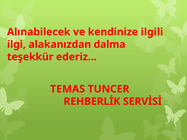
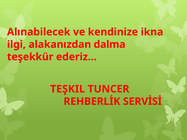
ilgili: ilgili -> ikna (152, 32)
TEMAS: TEMAS -> TEŞKIL (68, 89)
